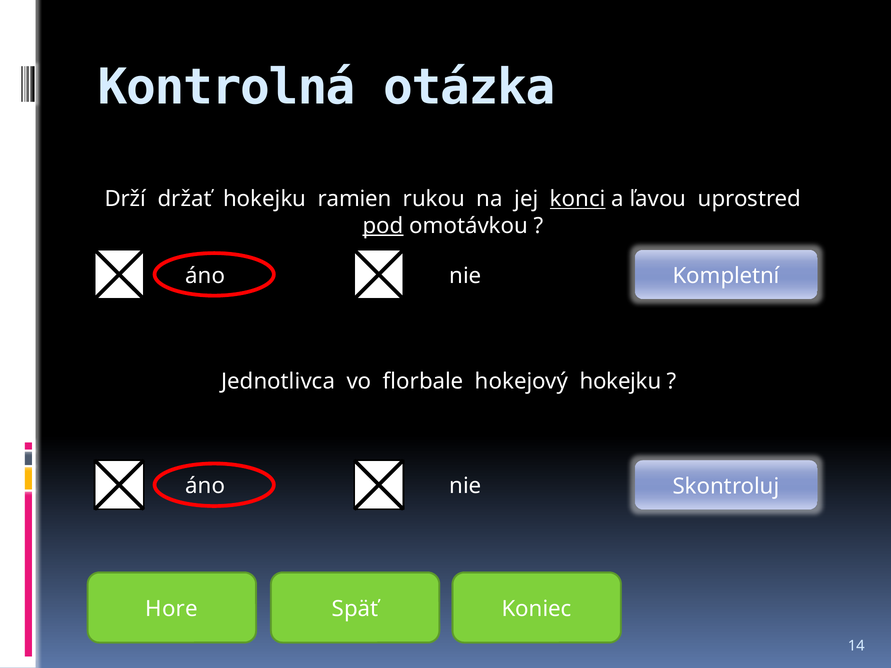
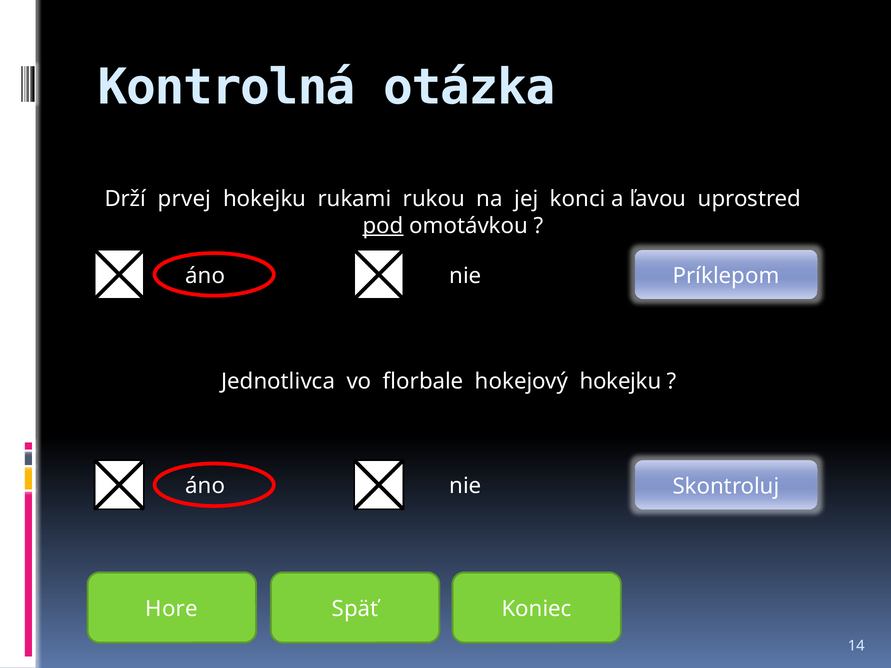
držať: držať -> prvej (185, 199)
ramien: ramien -> rukami (355, 199)
konci underline: present -> none (578, 199)
Kompletní: Kompletní -> Príklepom (726, 276)
